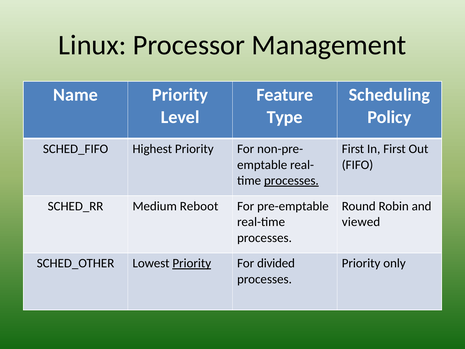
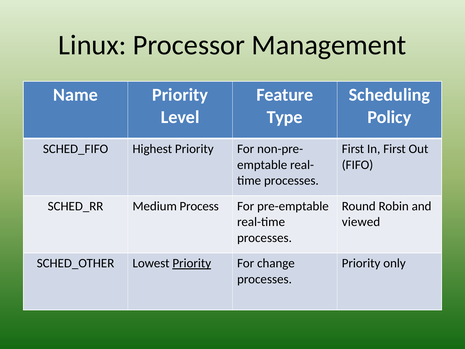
processes underline: present -> none (291, 181)
Reboot: Reboot -> Process (199, 206)
divided: divided -> change (276, 263)
